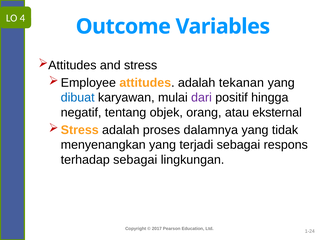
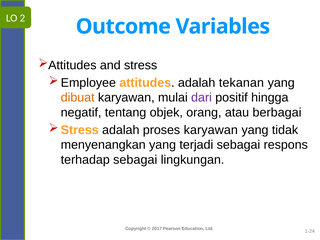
4: 4 -> 2 (22, 18)
dibuat colour: blue -> orange (78, 98)
eksternal: eksternal -> berbagai (277, 113)
proses dalamnya: dalamnya -> karyawan (211, 130)
